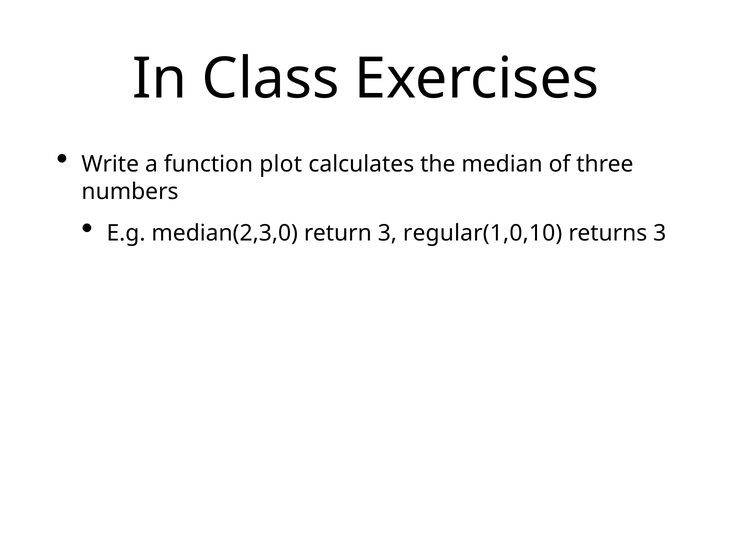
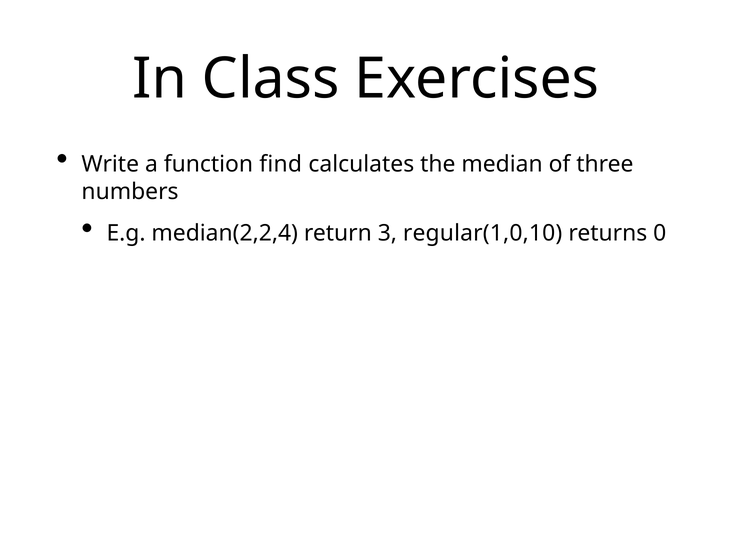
plot: plot -> find (281, 164)
median(2,3,0: median(2,3,0 -> median(2,2,4 (225, 233)
returns 3: 3 -> 0 (660, 233)
